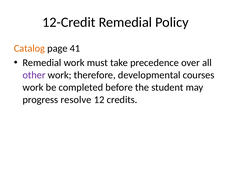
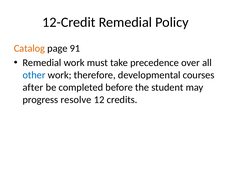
41: 41 -> 91 (75, 48)
other colour: purple -> blue (34, 75)
work: work -> after (33, 87)
